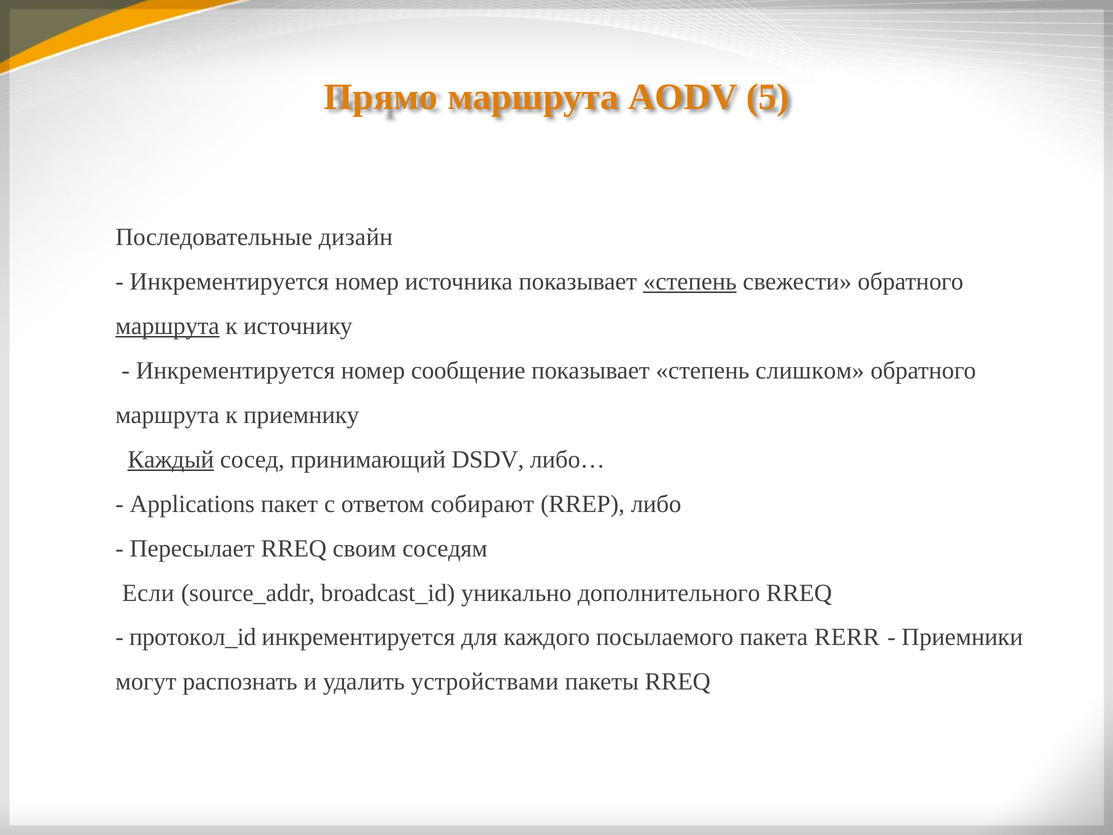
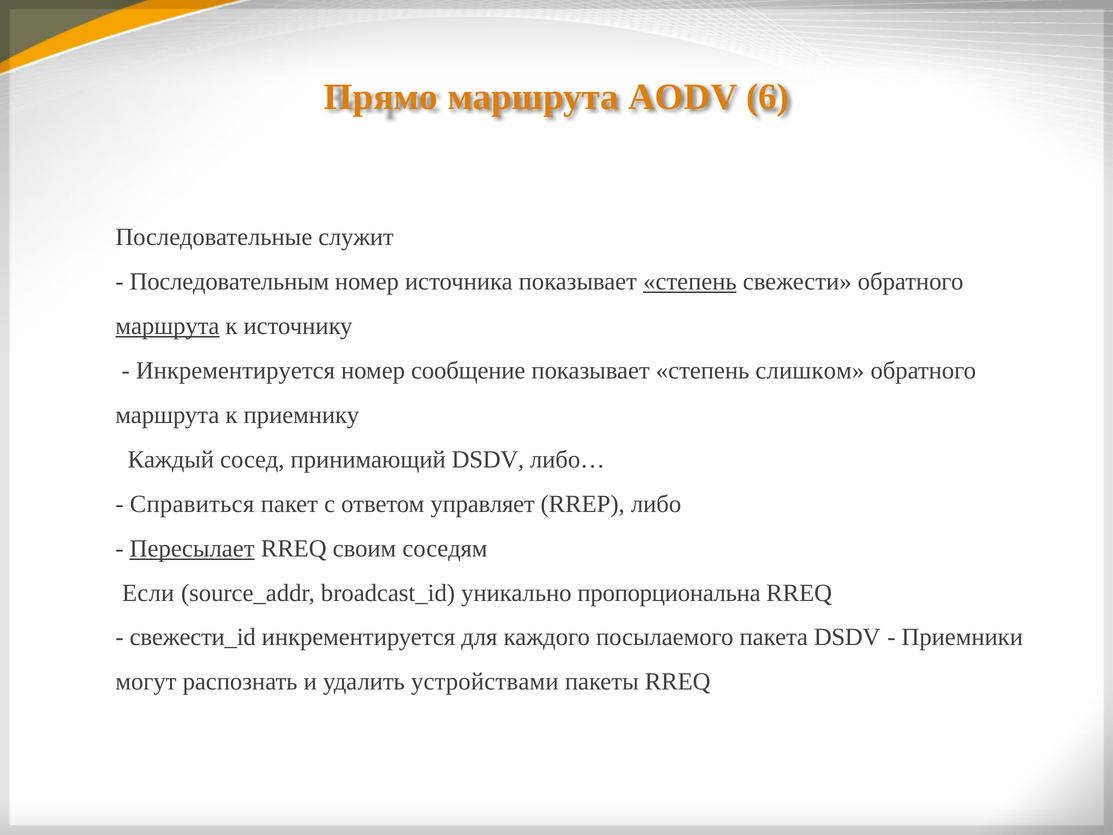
5: 5 -> 6 (768, 97)
дизайн: дизайн -> служит (356, 237)
Инкрементируется: Инкрементируется -> Последовательным (229, 282)
Каждый underline: present -> none (171, 459)
Applications: Applications -> Справиться (192, 504)
собирают: собирают -> управляет (483, 504)
Пересылает underline: none -> present (192, 548)
дополнительного: дополнительного -> пропорциональна (669, 593)
протокол_id: протокол_id -> свежести_id (193, 637)
пакета RERR: RERR -> DSDV (847, 637)
